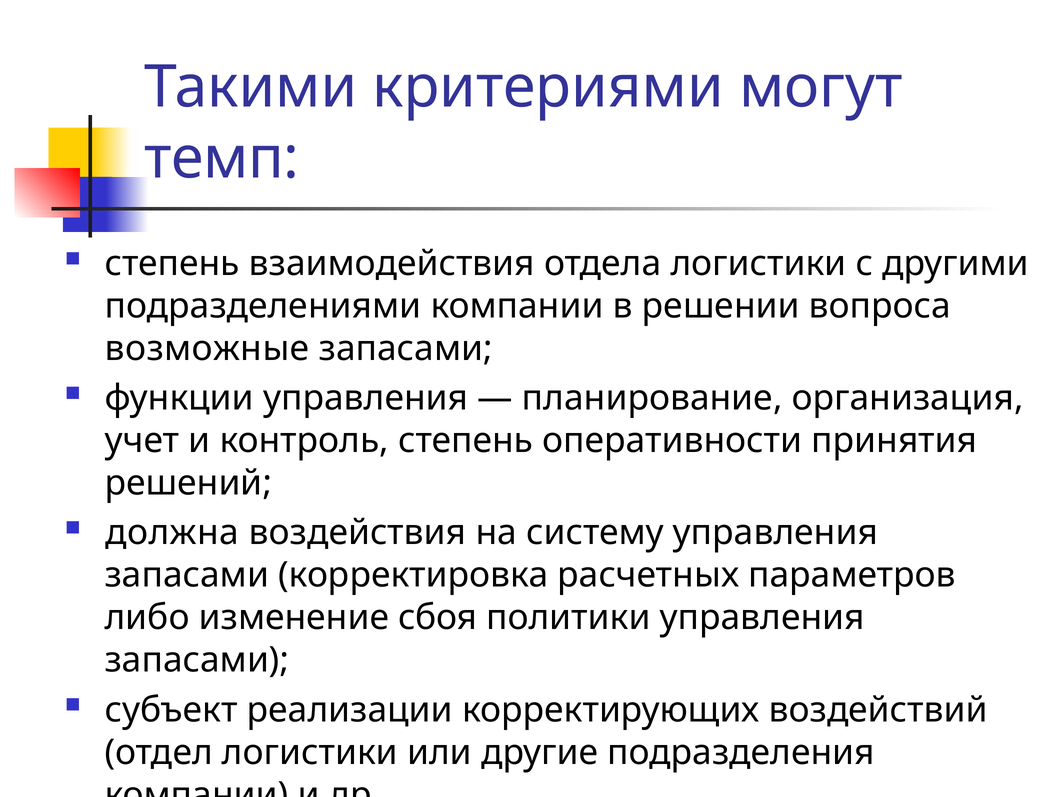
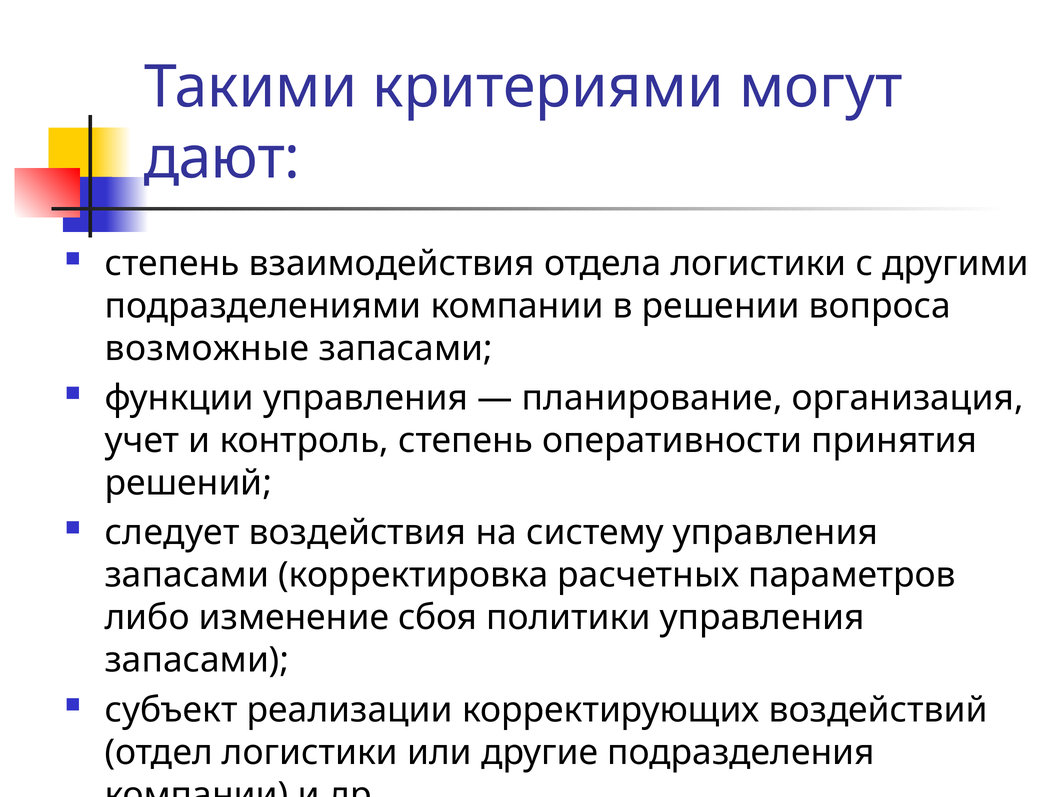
темп: темп -> дают (222, 158)
должна: должна -> следует (172, 532)
